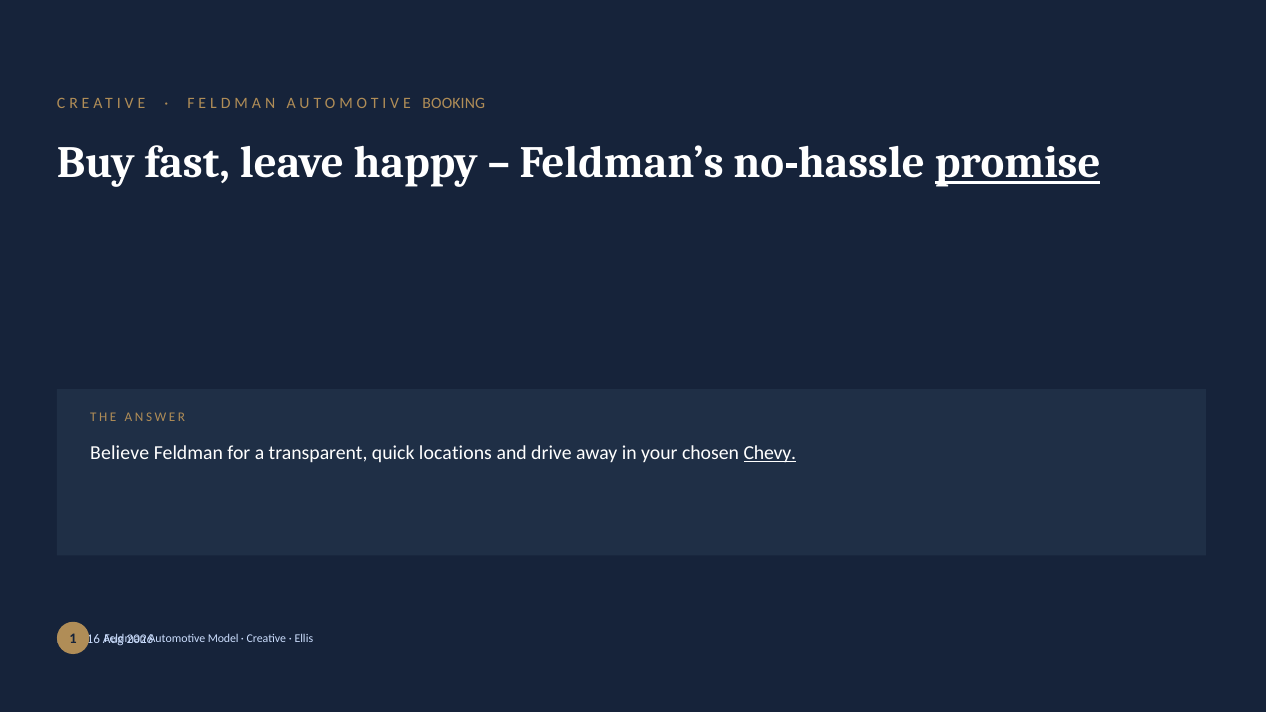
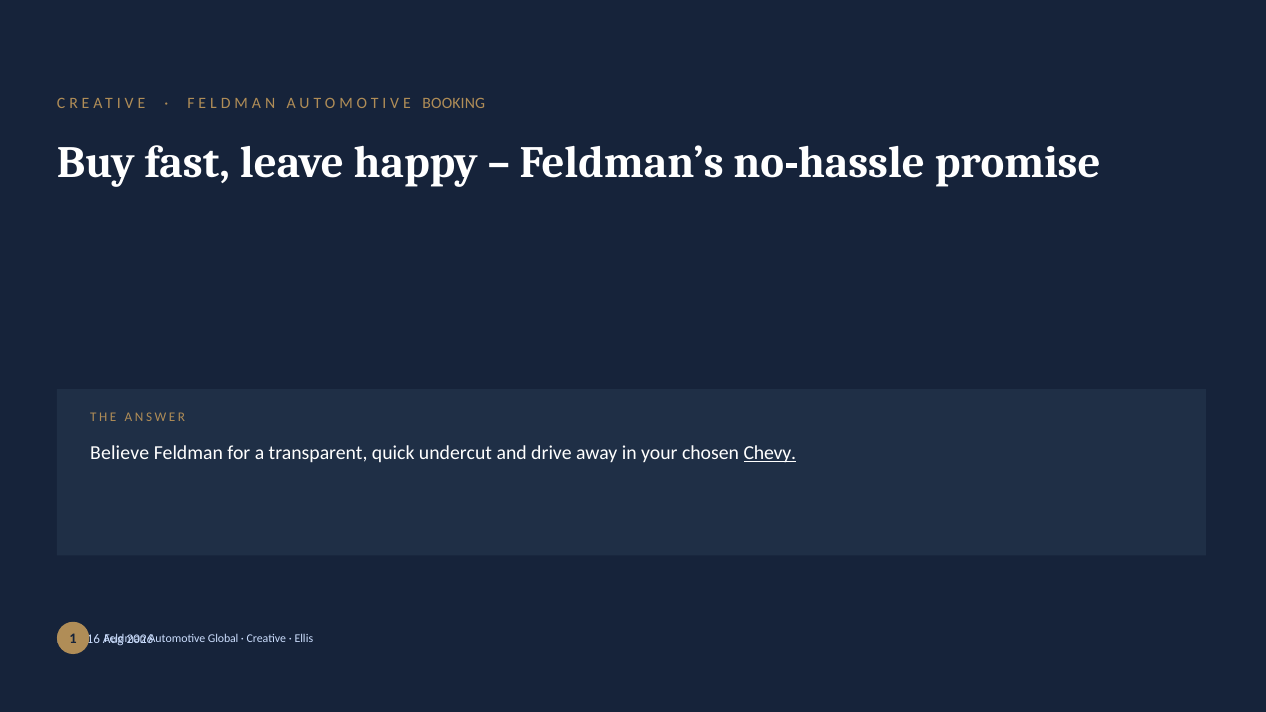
promise underline: present -> none (1018, 163)
locations: locations -> undercut (456, 453)
Model: Model -> Global (223, 639)
